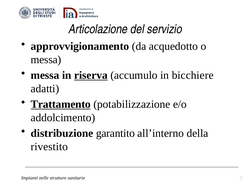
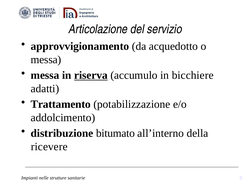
Trattamento underline: present -> none (61, 104)
garantito: garantito -> bitumato (115, 133)
rivestito: rivestito -> ricevere (49, 147)
